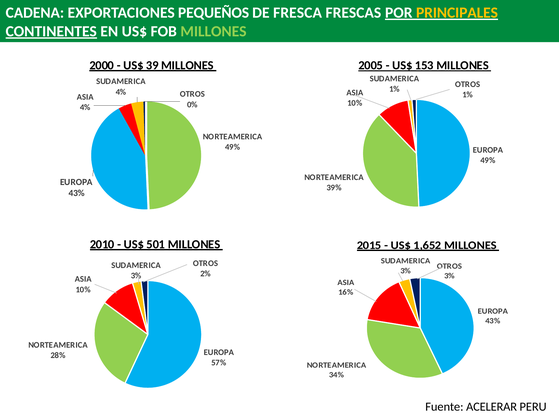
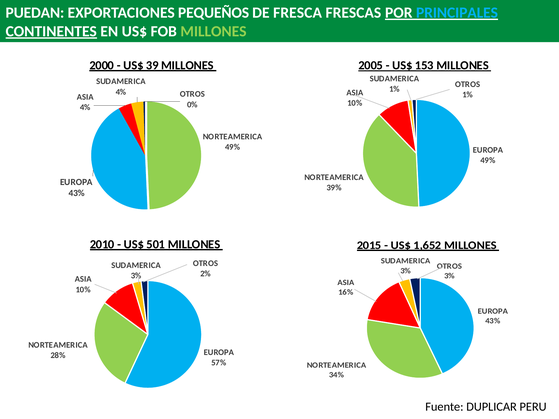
CADENA: CADENA -> PUEDAN (35, 13)
PRINCIPALES colour: yellow -> light blue (457, 13)
ACELERAR: ACELERAR -> DUPLICAR (492, 407)
